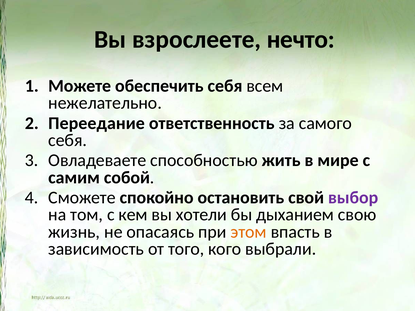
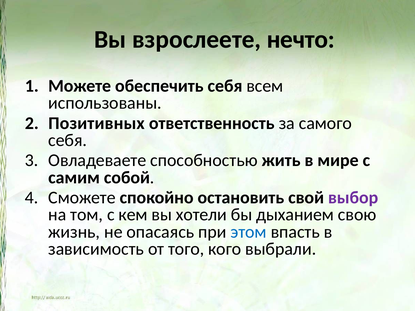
нежелательно: нежелательно -> использованы (105, 103)
Переедание: Переедание -> Позитивных (96, 123)
этом colour: orange -> blue (249, 232)
